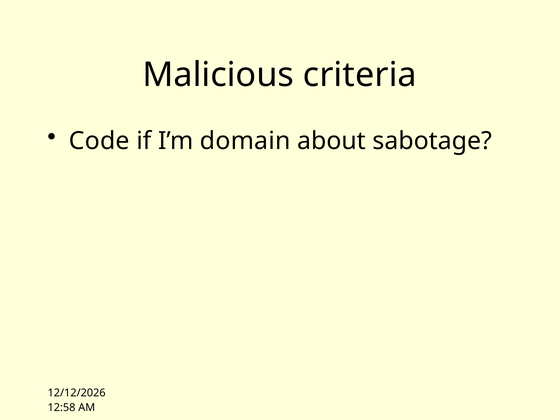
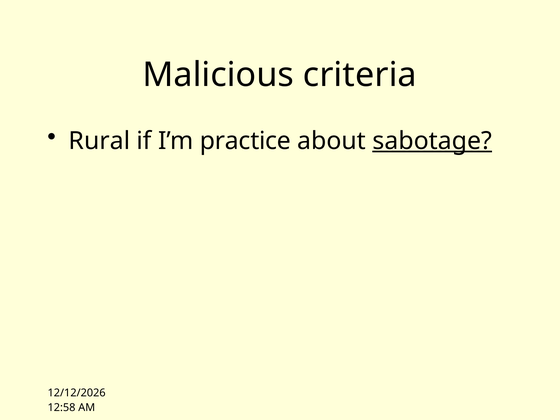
Code: Code -> Rural (99, 141)
domain: domain -> practice (245, 141)
sabotage underline: none -> present (432, 141)
